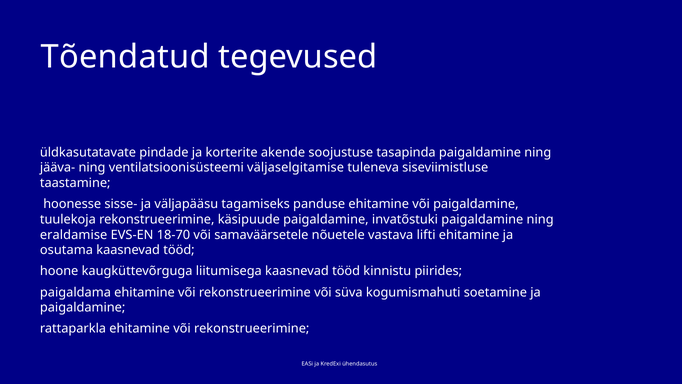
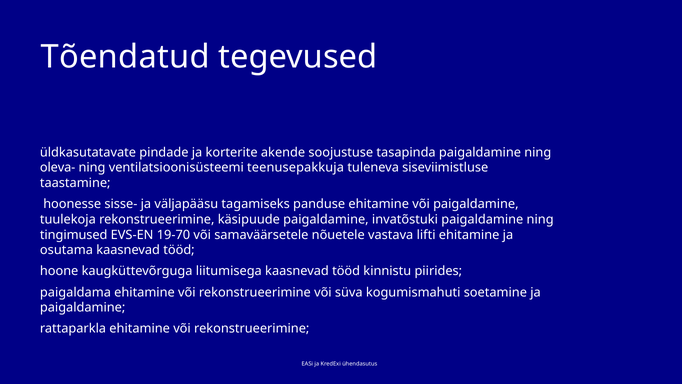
jääva-: jääva- -> oleva- (58, 168)
väljaselgitamise: väljaselgitamise -> teenusepakkuja (296, 168)
eraldamise: eraldamise -> tingimused (74, 235)
18-70: 18-70 -> 19-70 (173, 235)
